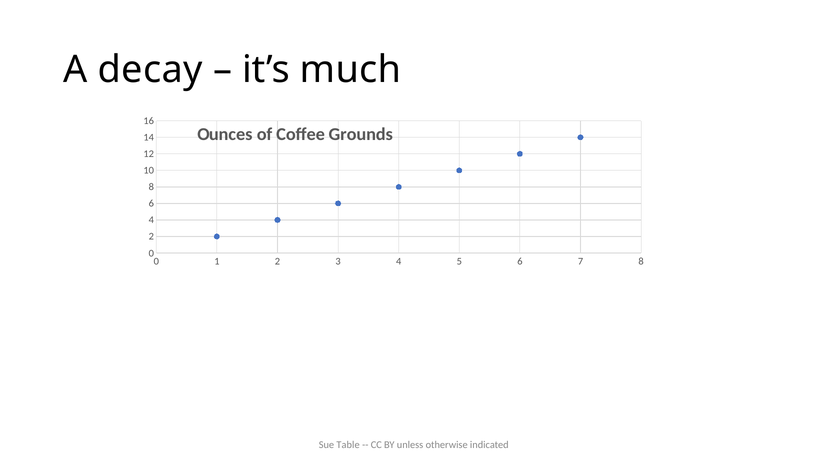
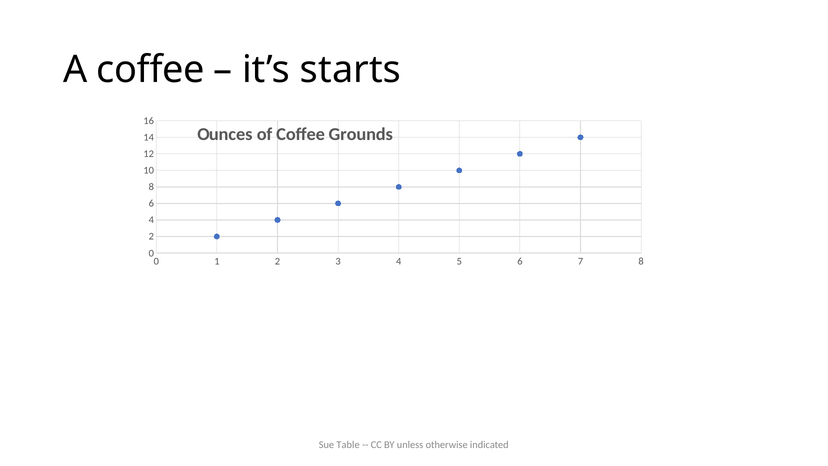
A decay: decay -> coffee (151, 70)
much: much -> starts (351, 70)
